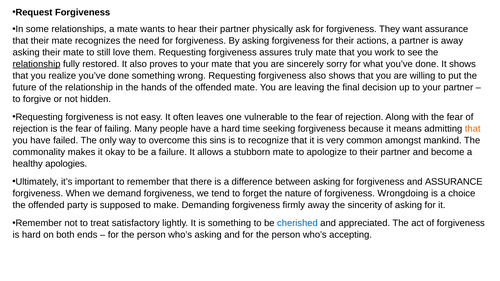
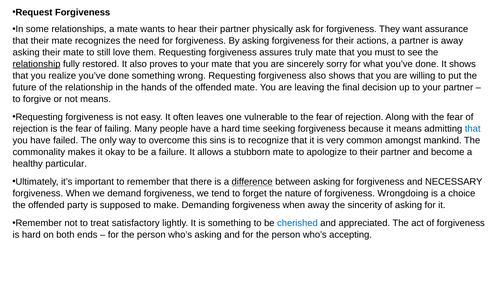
work: work -> must (385, 52)
not hidden: hidden -> means (96, 99)
that colour: orange -> blue (473, 129)
apologies: apologies -> particular (66, 164)
difference underline: none -> present (252, 182)
and ASSURANCE: ASSURANCE -> NECESSARY (454, 182)
Demanding forgiveness firmly: firmly -> when (294, 205)
